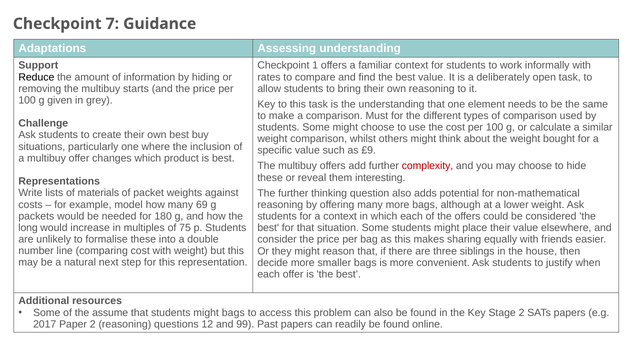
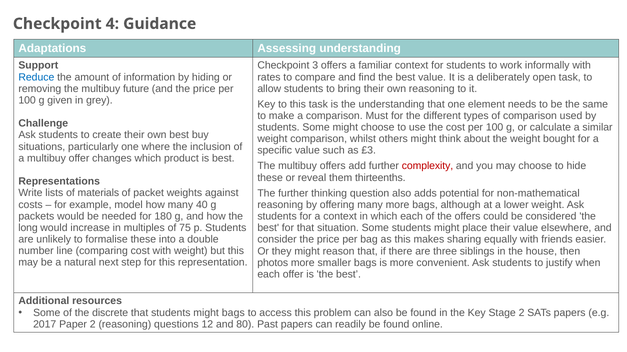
7: 7 -> 4 (112, 24)
1: 1 -> 3 (315, 66)
Reduce colour: black -> blue (36, 77)
starts: starts -> future (136, 89)
£9: £9 -> £3 (369, 151)
interesting: interesting -> thirteenths (380, 178)
69: 69 -> 40 (202, 205)
decide: decide -> photos (273, 263)
assume: assume -> discrete (110, 313)
99: 99 -> 80 (245, 325)
